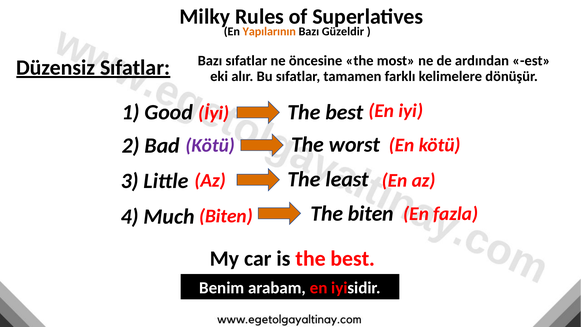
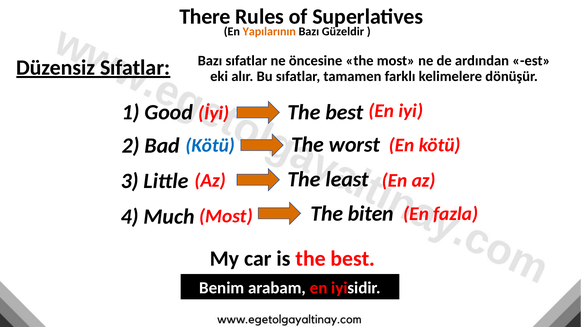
Milky: Milky -> There (205, 17)
Kötü colour: purple -> blue (210, 145)
Biten: Biten -> Most (226, 216)
